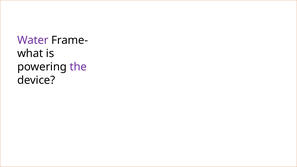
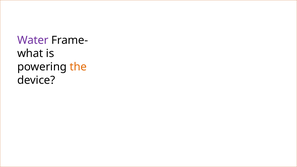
the colour: purple -> orange (78, 67)
